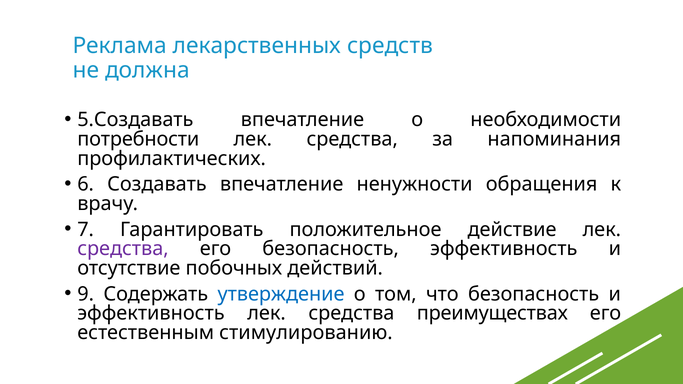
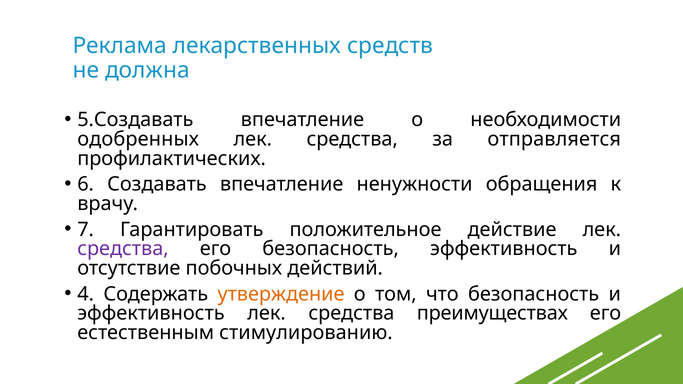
потребности: потребности -> одобренных (138, 139)
напоминания: напоминания -> отправляется (554, 139)
9: 9 -> 4 (86, 294)
утверждение colour: blue -> orange (281, 294)
